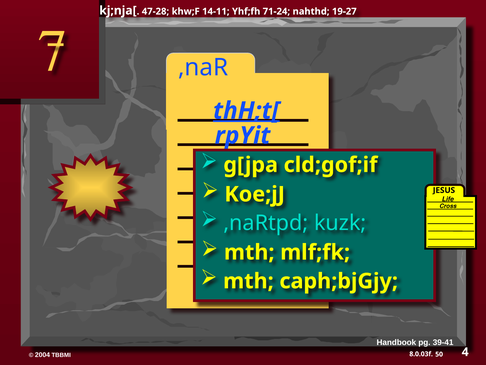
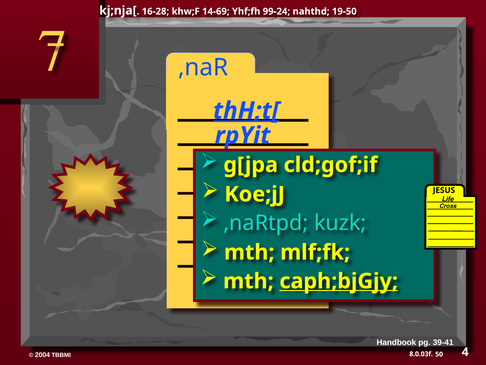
47-28: 47-28 -> 16-28 (155, 11)
14-11: 14-11 -> 14-69 (216, 11)
71-24: 71-24 -> 99-24 (276, 11)
19-27: 19-27 -> 19-50 (344, 11)
caph;bjGjy underline: none -> present (339, 281)
